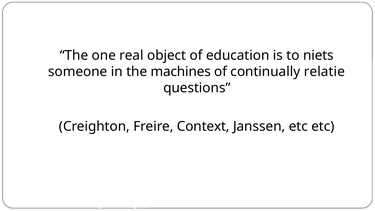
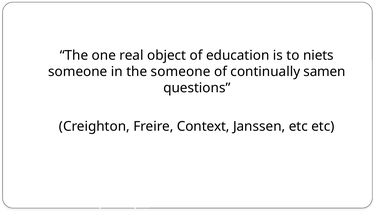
the machines: machines -> someone (181, 72)
relatie: relatie -> samen (325, 72)
